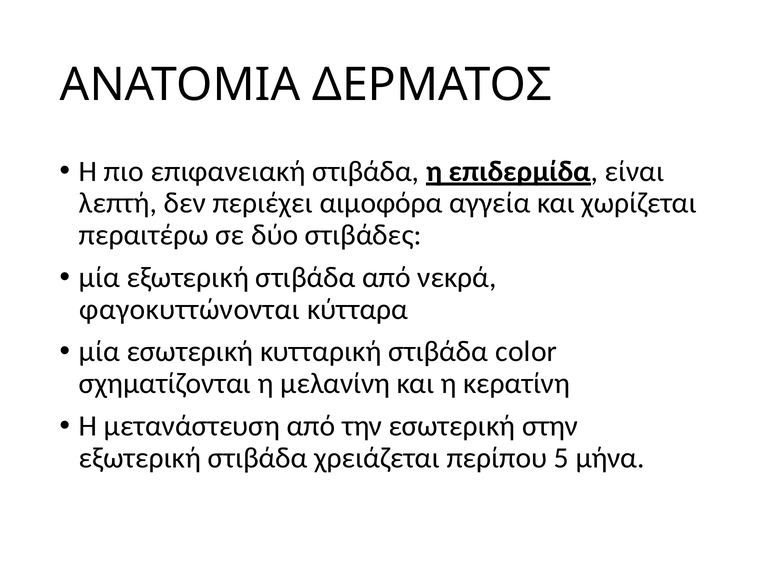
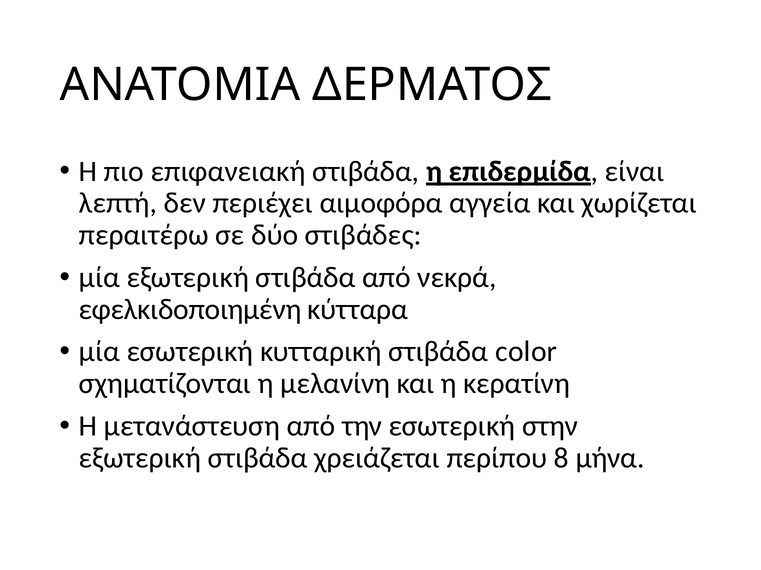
φαγοκυττώνονται: φαγοκυττώνονται -> εφελκιδοποιημένη (190, 310)
5: 5 -> 8 (561, 458)
